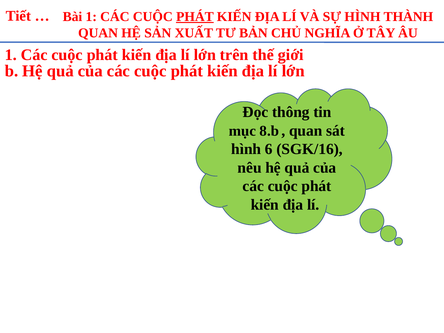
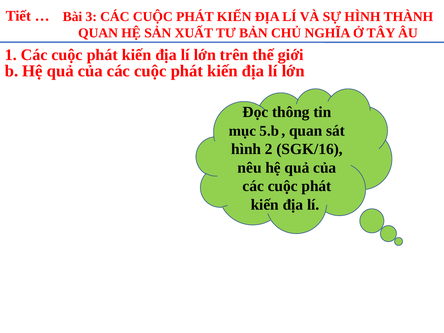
Bài 1: 1 -> 3 (91, 17)
PHÁT underline: present -> none (195, 17)
8.b: 8.b -> 5.b (269, 131)
6: 6 -> 2 (269, 149)
